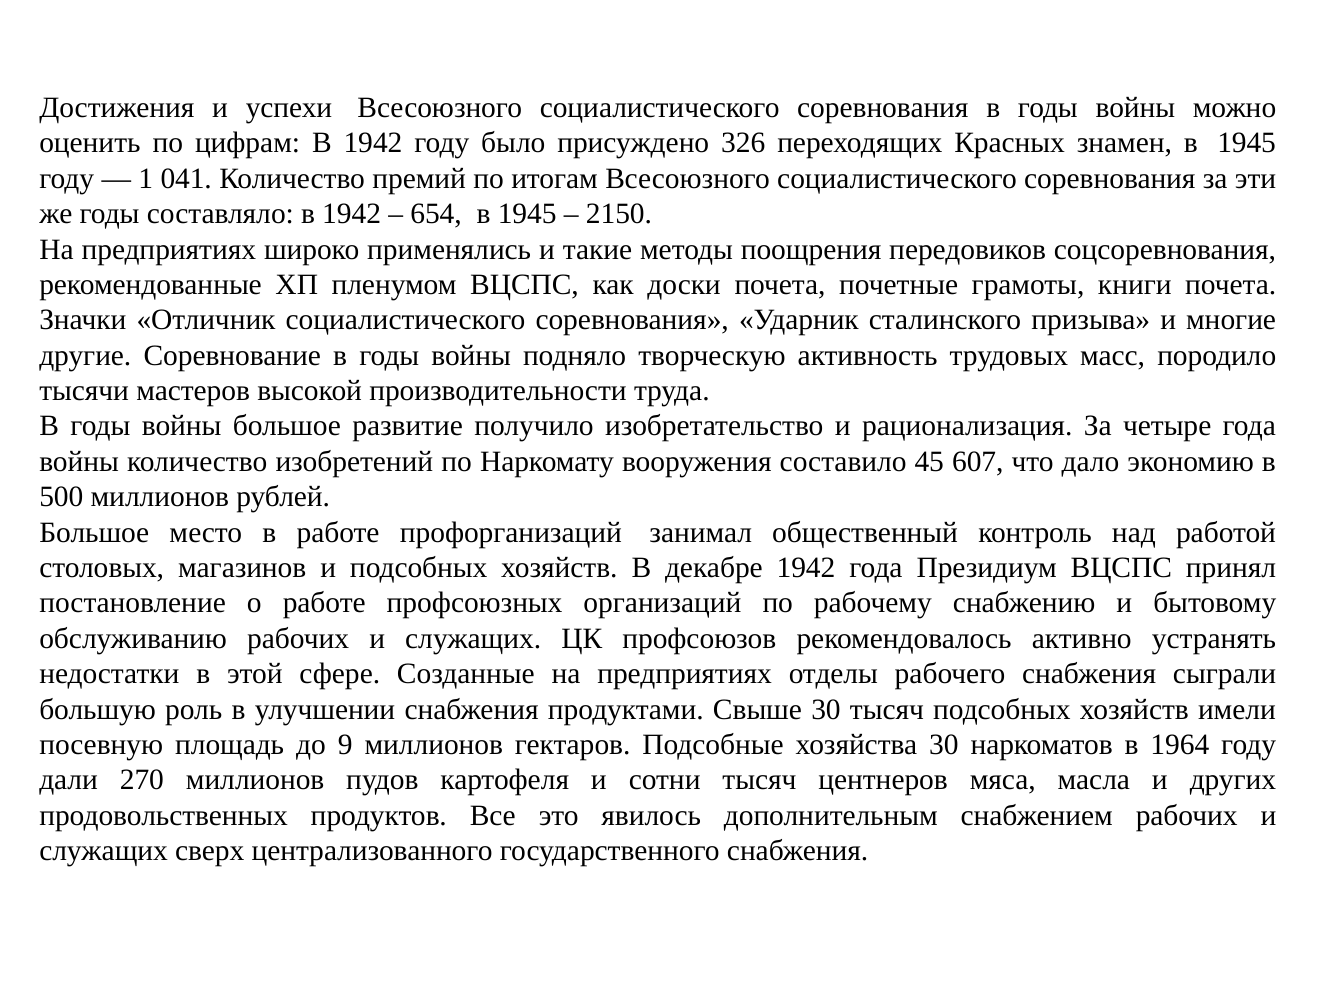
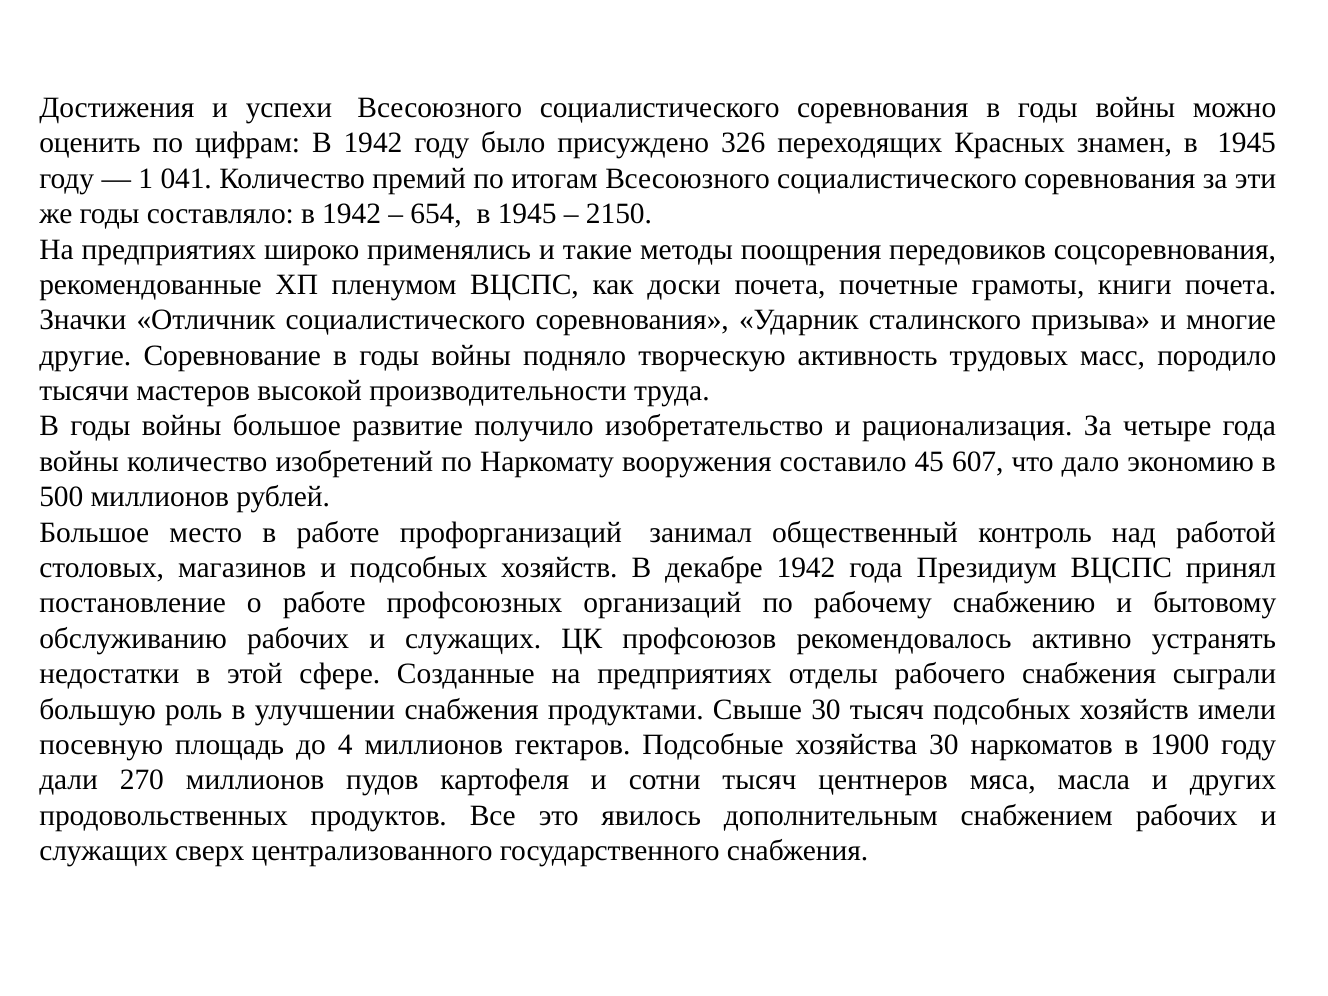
9: 9 -> 4 (345, 745)
1964: 1964 -> 1900 (1180, 745)
